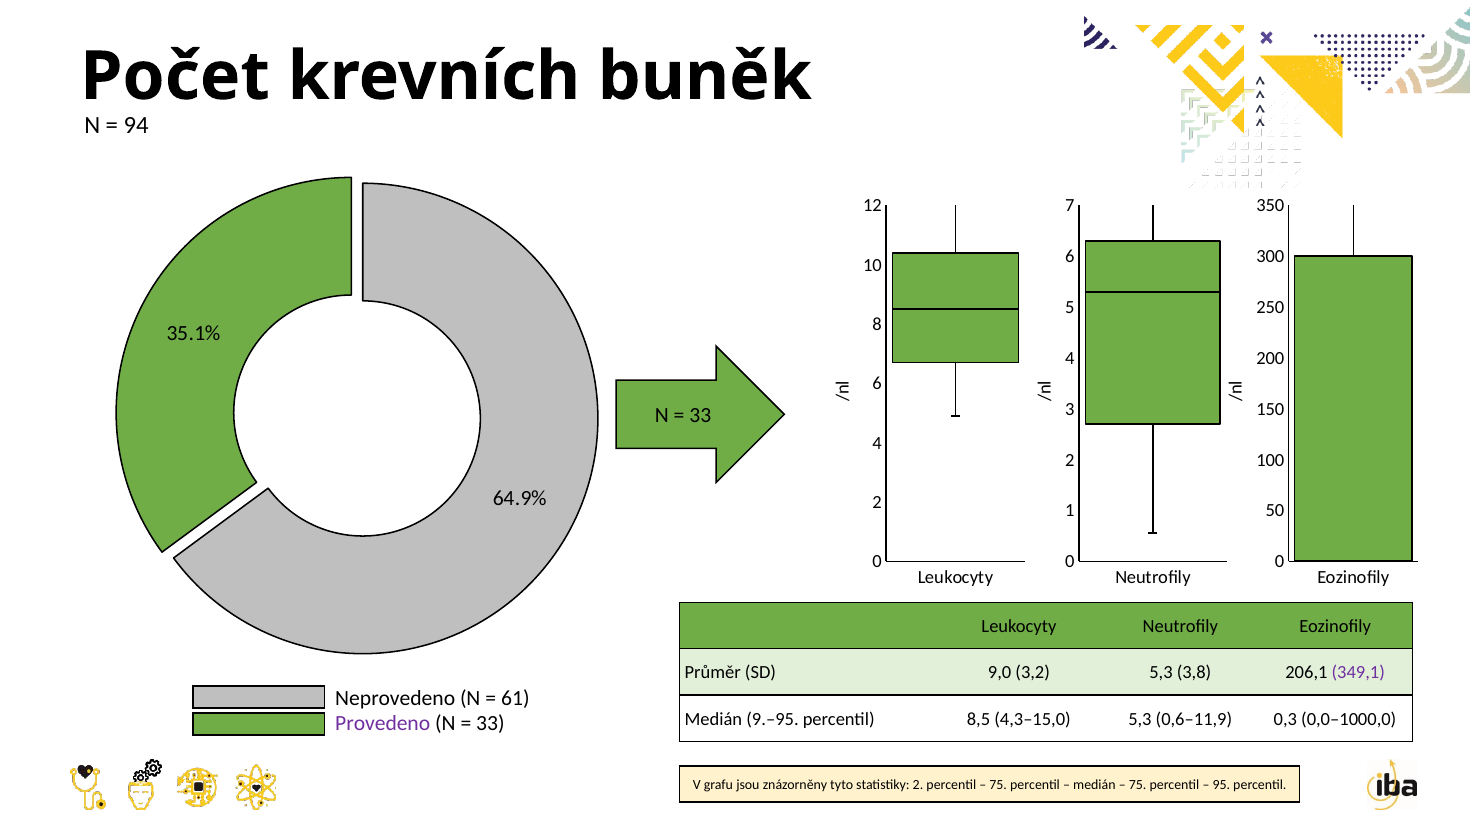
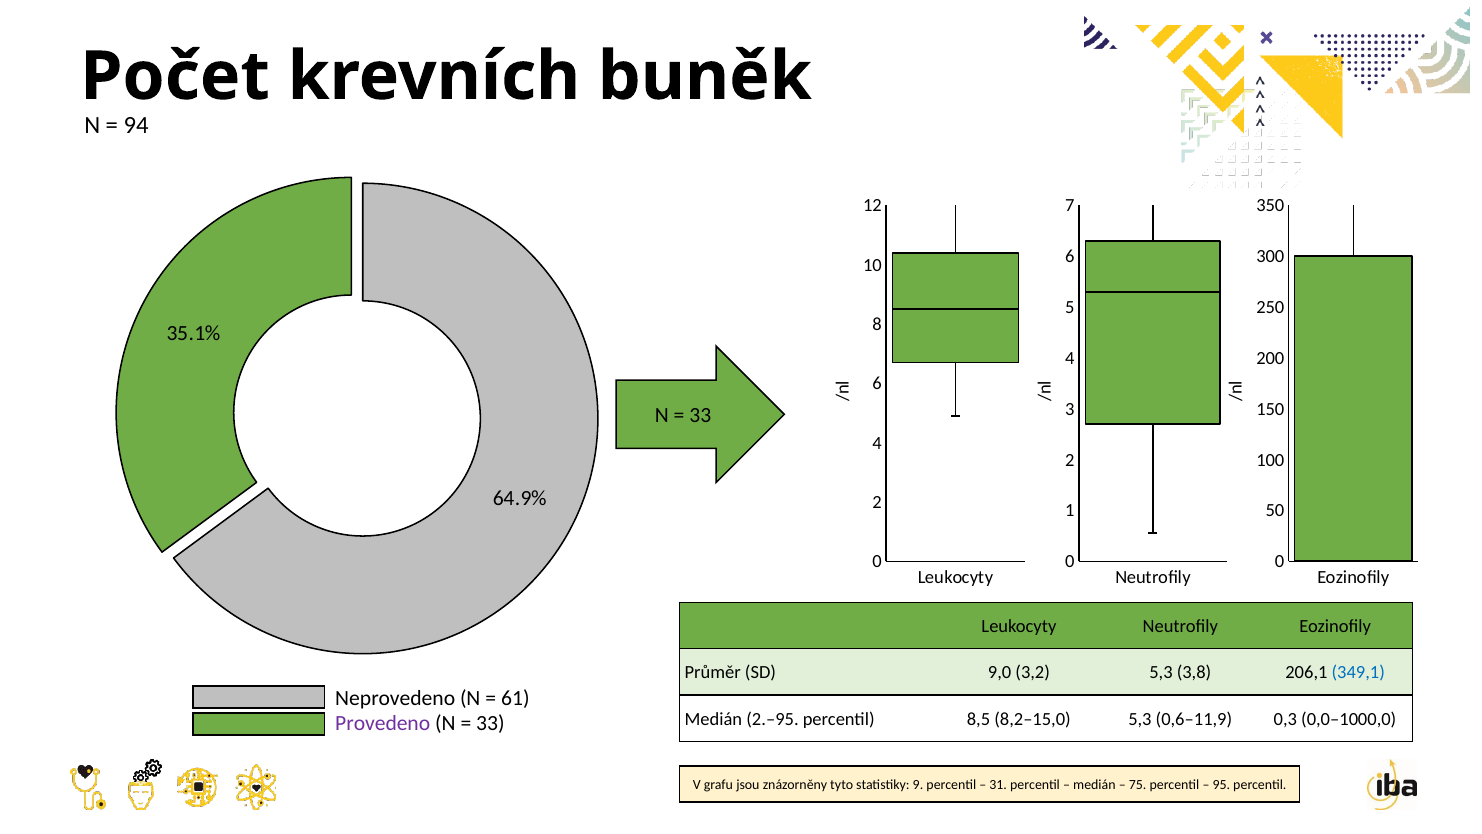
349,1 colour: purple -> blue (1358, 672)
9.–95: 9.–95 -> 2.–95 (773, 719)
4,3–15,0: 4,3–15,0 -> 8,2–15,0 (1033, 719)
statistiky 2: 2 -> 9 (918, 785)
75: 75 -> 31 (998, 785)
